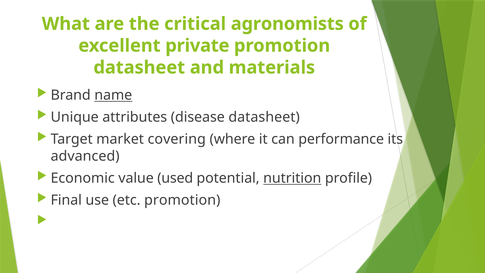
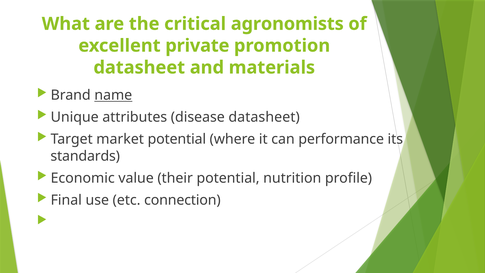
market covering: covering -> potential (177, 139)
advanced: advanced -> standards (85, 156)
used: used -> their (175, 178)
nutrition underline: present -> none (292, 178)
etc promotion: promotion -> connection (182, 200)
